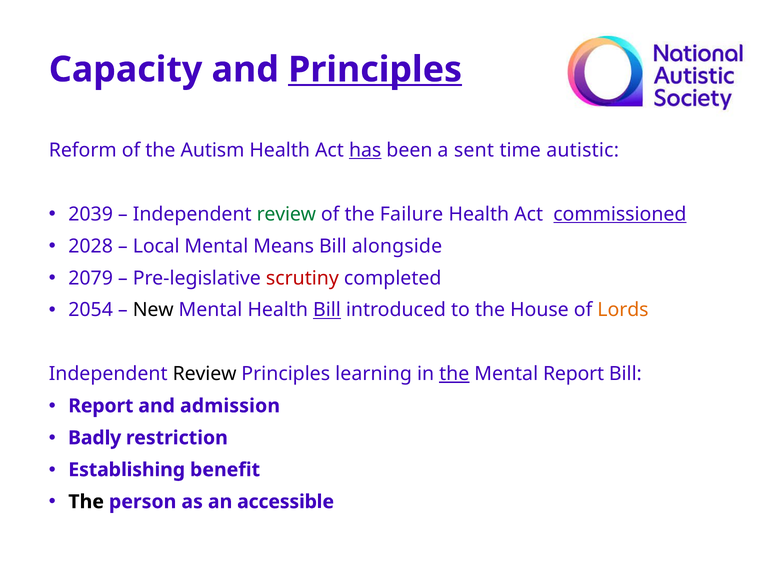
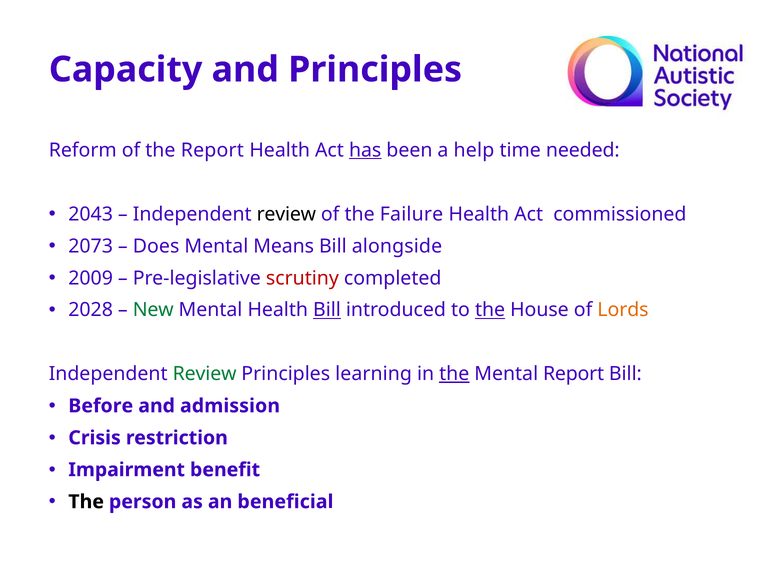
Principles underline: present -> none (375, 70)
the Autism: Autism -> Report (212, 150)
sent: sent -> help (474, 150)
autistic: autistic -> needed (583, 150)
2039: 2039 -> 2043 (91, 214)
review colour: green -> black (286, 214)
commissioned underline: present -> none (620, 214)
2028: 2028 -> 2073 (91, 246)
Local: Local -> Does (156, 246)
2079: 2079 -> 2009 (91, 278)
2054: 2054 -> 2028 (91, 310)
New colour: black -> green (153, 310)
the underline: none -> present (490, 310)
Review colour: black -> green (205, 374)
Report: Report -> Before (101, 406)
Badly: Badly -> Crisis (95, 438)
Establishing: Establishing -> Impairment (127, 470)
accessible: accessible -> beneficial (285, 502)
